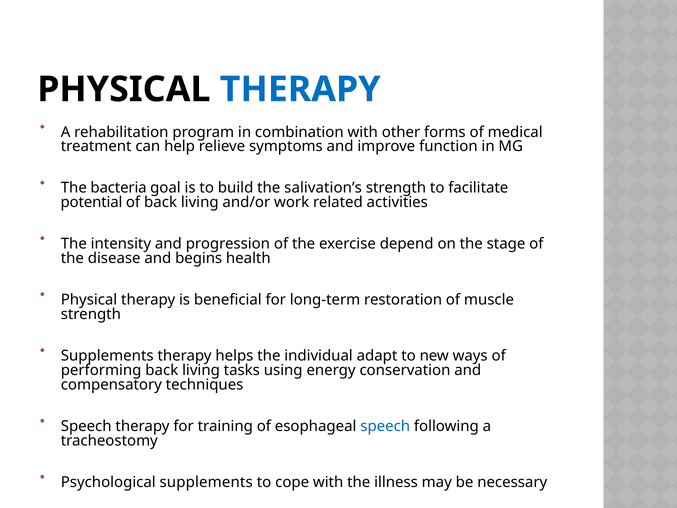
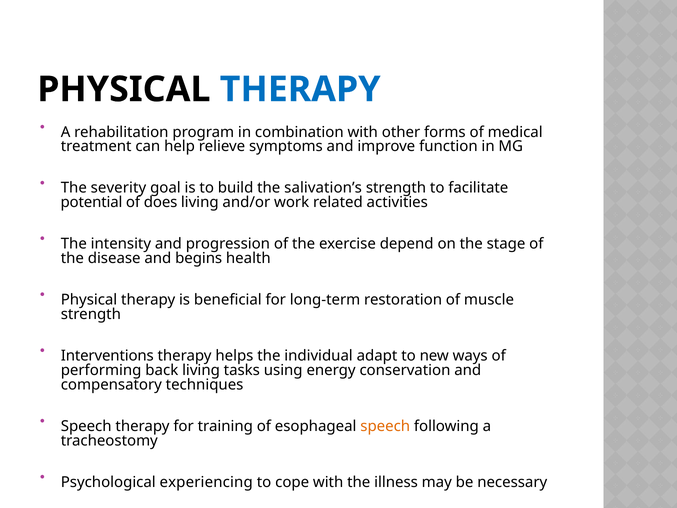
bacteria: bacteria -> severity (118, 188)
of back: back -> does (161, 202)
Supplements: Supplements -> Interventions (107, 356)
speech colour: blue -> orange (385, 426)
Psychological supplements: supplements -> experiencing (206, 482)
